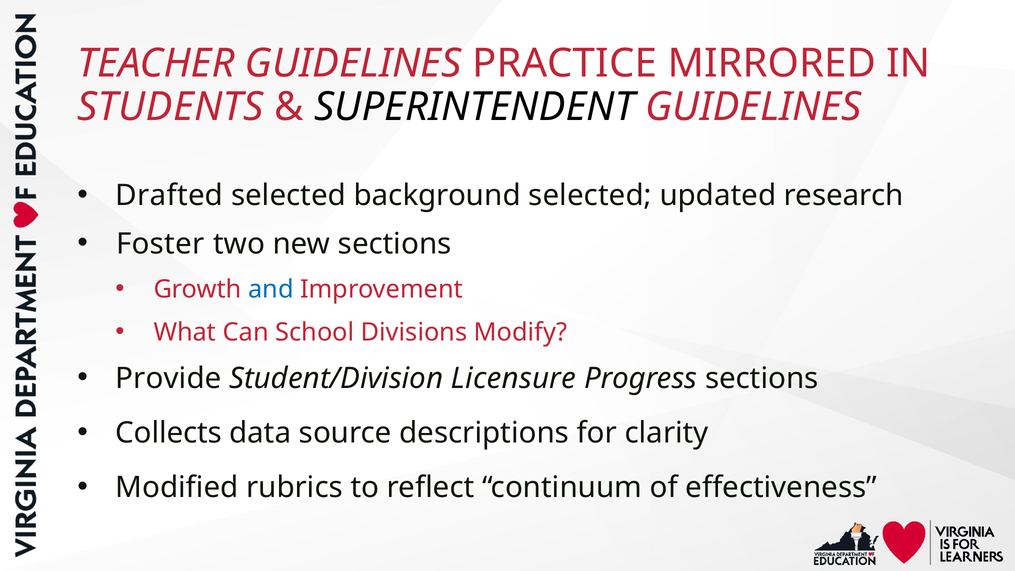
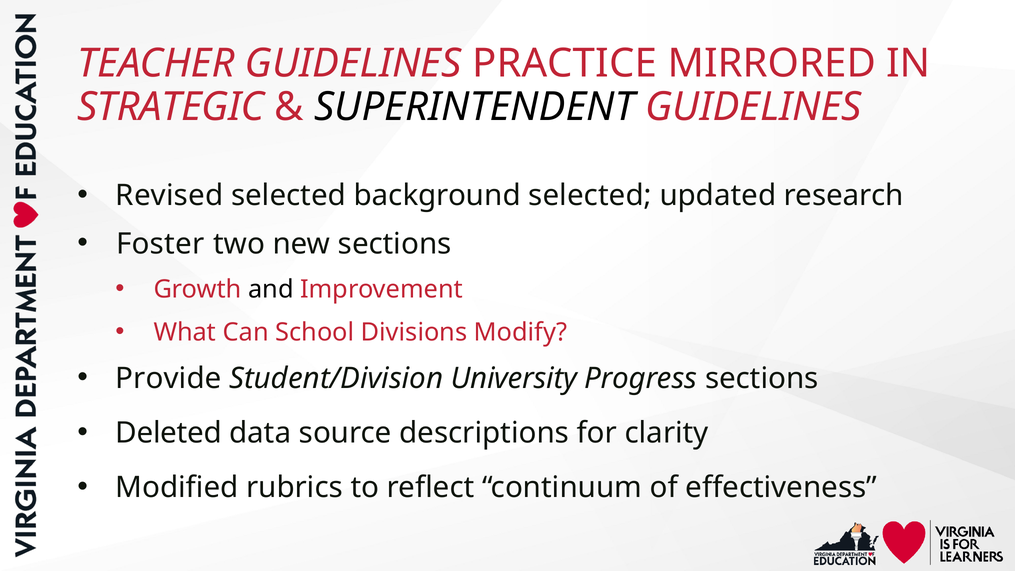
STUDENTS: STUDENTS -> STRATEGIC (171, 107)
Drafted: Drafted -> Revised (169, 196)
and colour: blue -> black (271, 289)
Licensure: Licensure -> University (514, 378)
Collects: Collects -> Deleted (169, 433)
